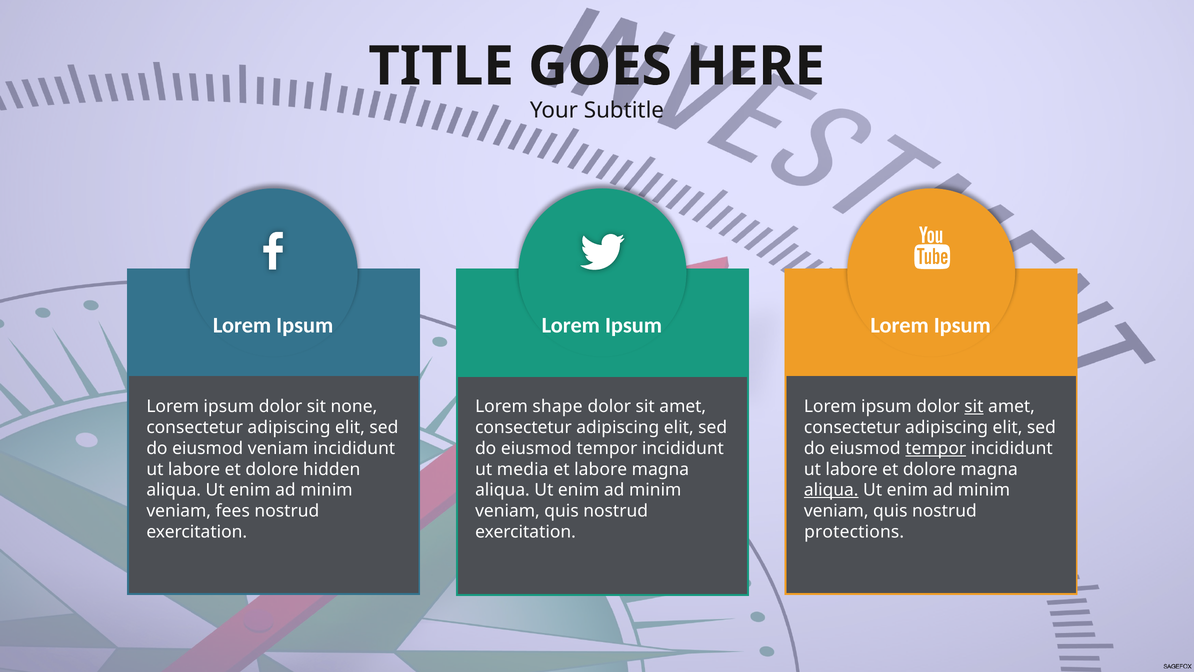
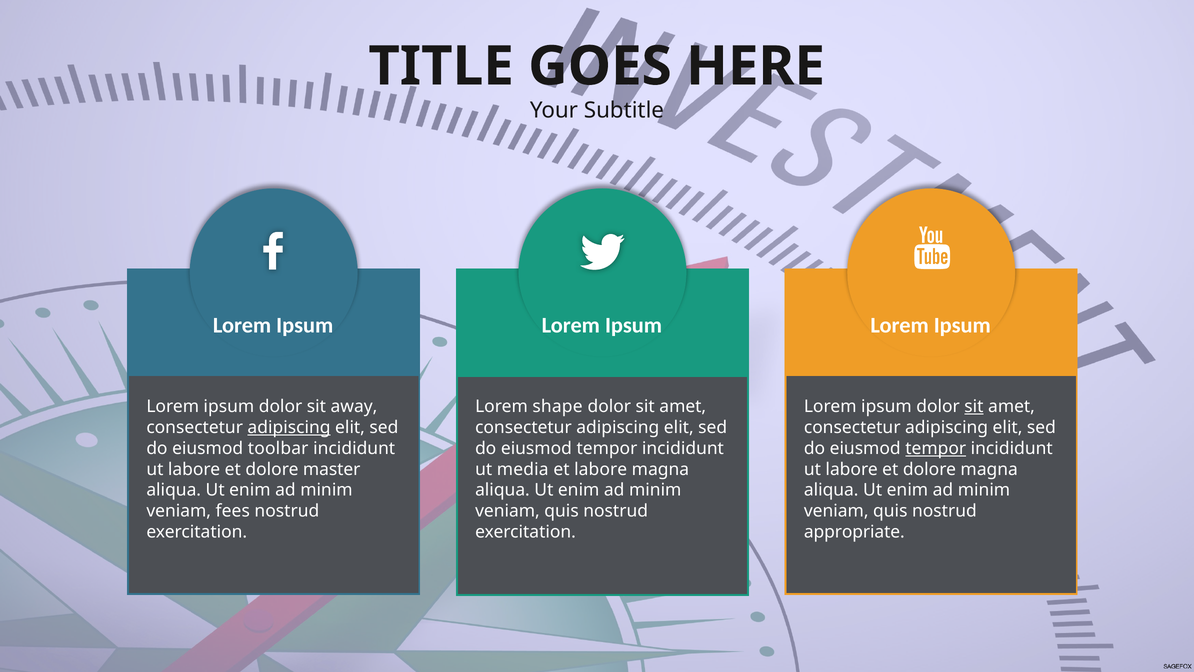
none: none -> away (354, 406)
adipiscing underline: none -> present (289, 427)
eiusmod veniam: veniam -> toolbar (278, 448)
hidden: hidden -> master (332, 469)
aliqua underline: present -> none (831, 490)
protections: protections -> appropriate (854, 532)
